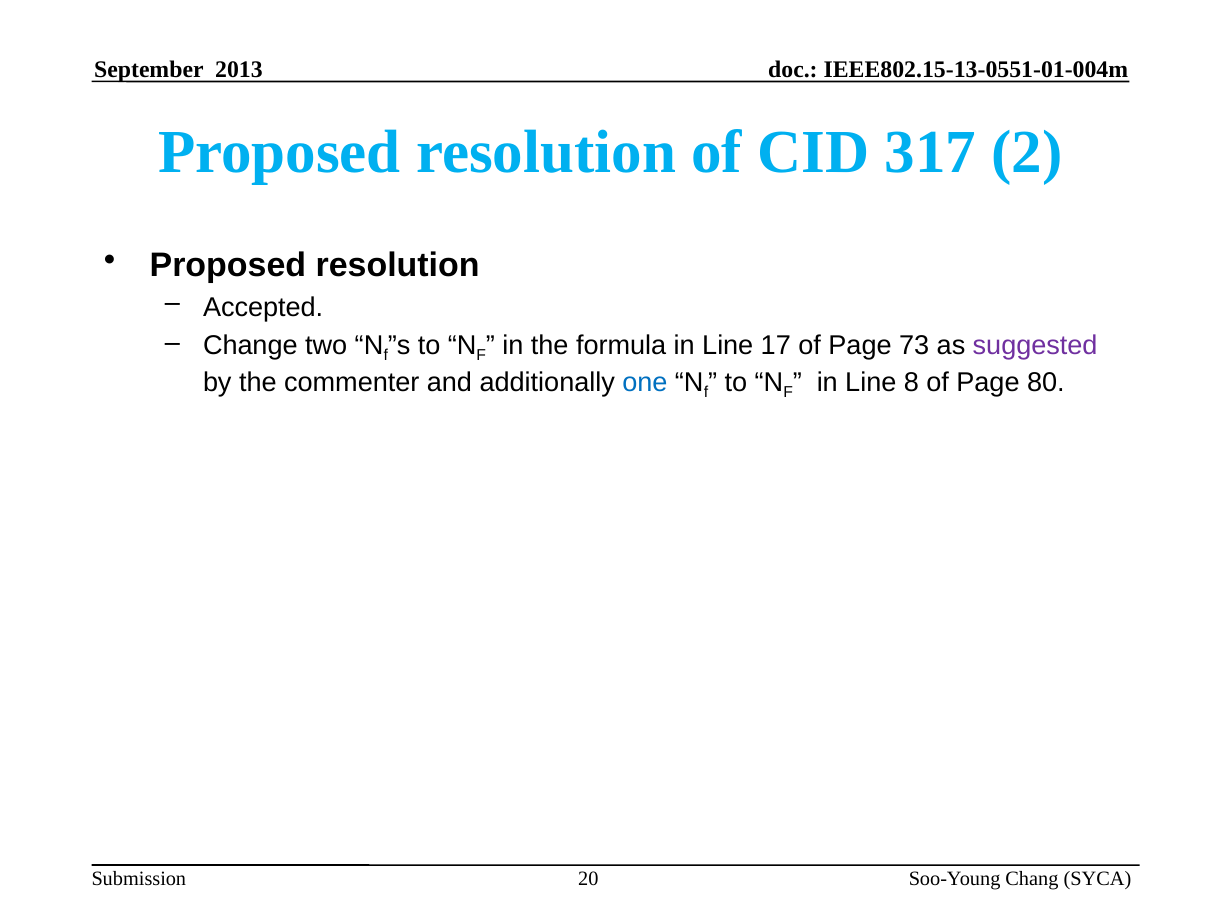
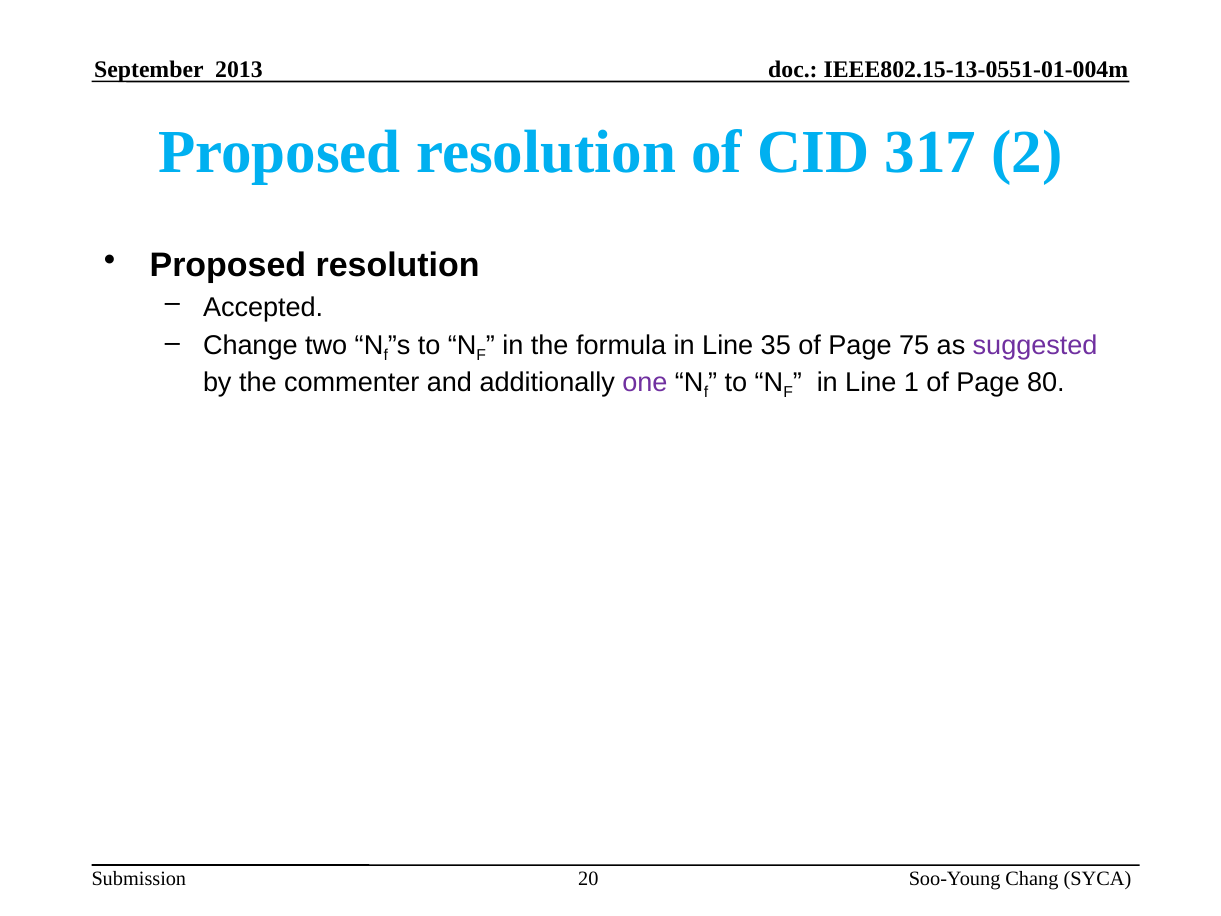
17: 17 -> 35 (776, 345)
73: 73 -> 75 (914, 345)
one colour: blue -> purple (645, 382)
8: 8 -> 1 (911, 382)
